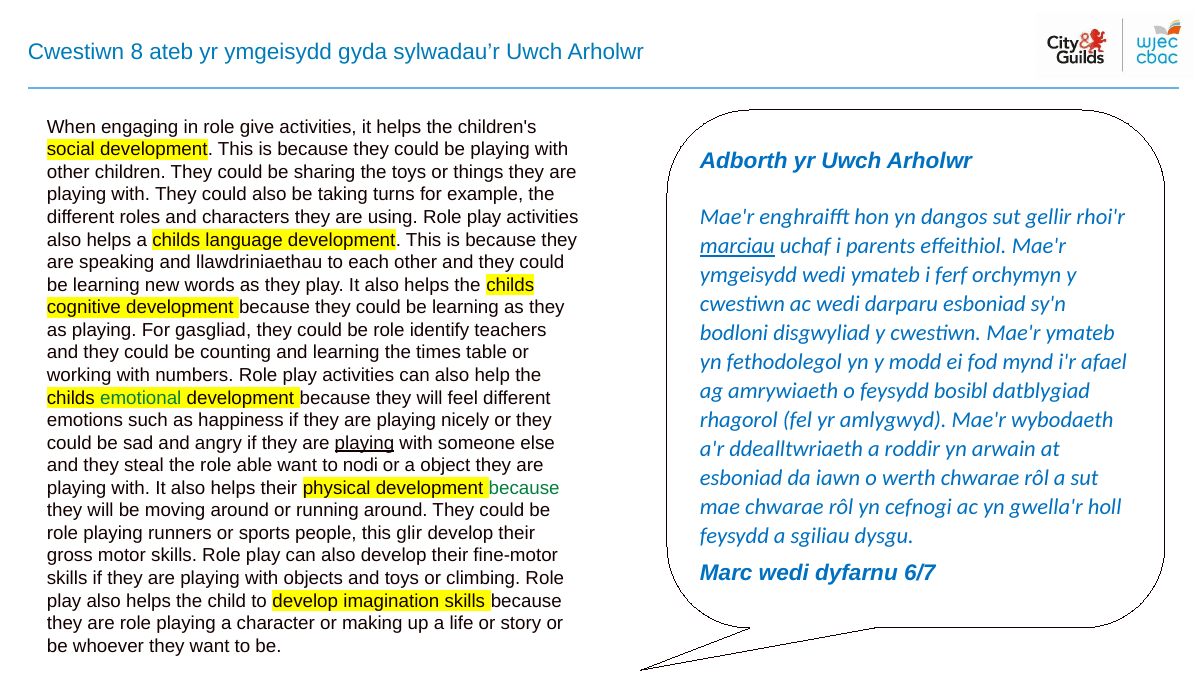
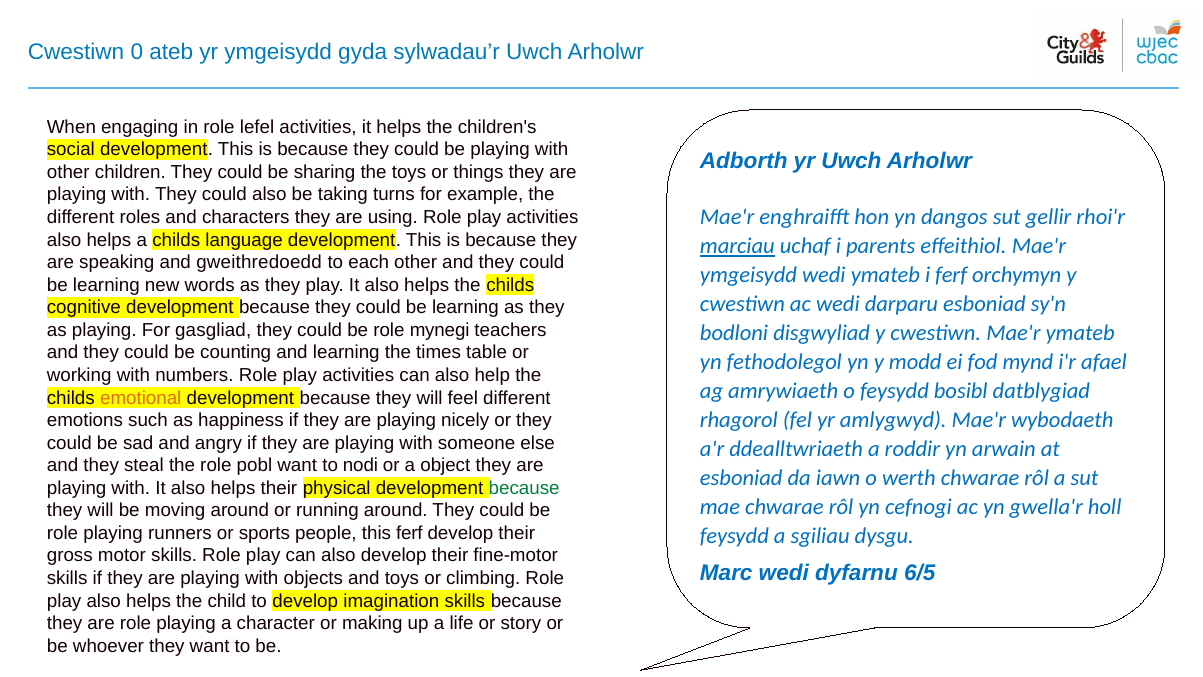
8: 8 -> 0 (137, 52)
give: give -> lefel (257, 127)
llawdriniaethau: llawdriniaethau -> gweithredoedd (259, 262)
identify: identify -> mynegi (440, 330)
emotional colour: green -> orange (141, 398)
playing underline: present -> none (364, 443)
able: able -> pobl (254, 465)
this glir: glir -> ferf (409, 533)
6/7: 6/7 -> 6/5 (920, 573)
